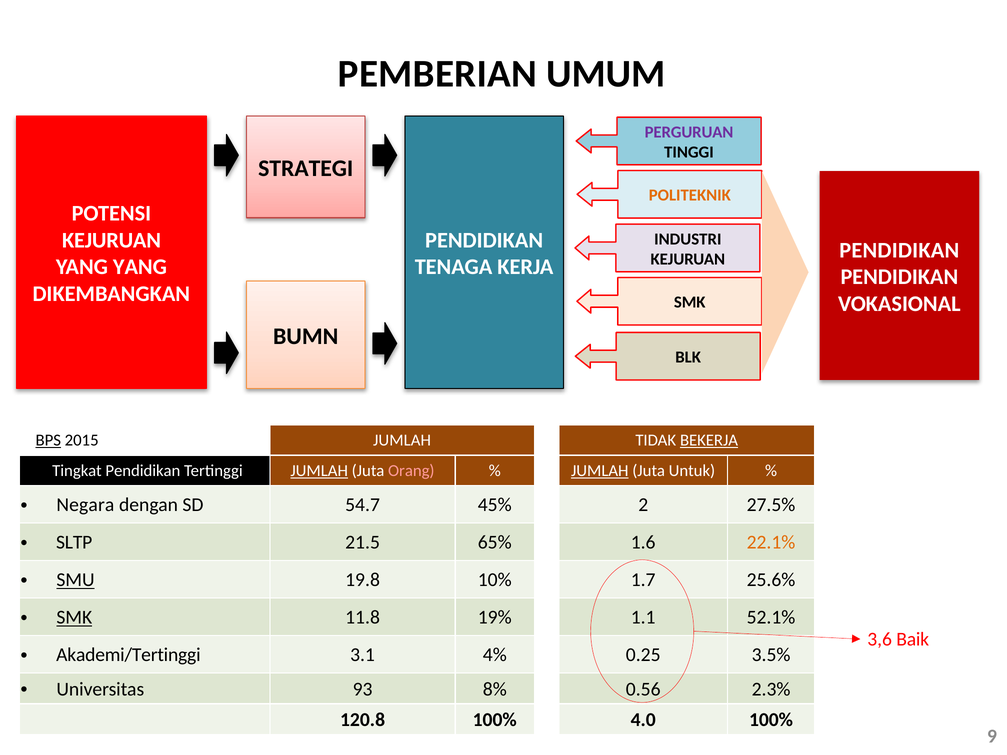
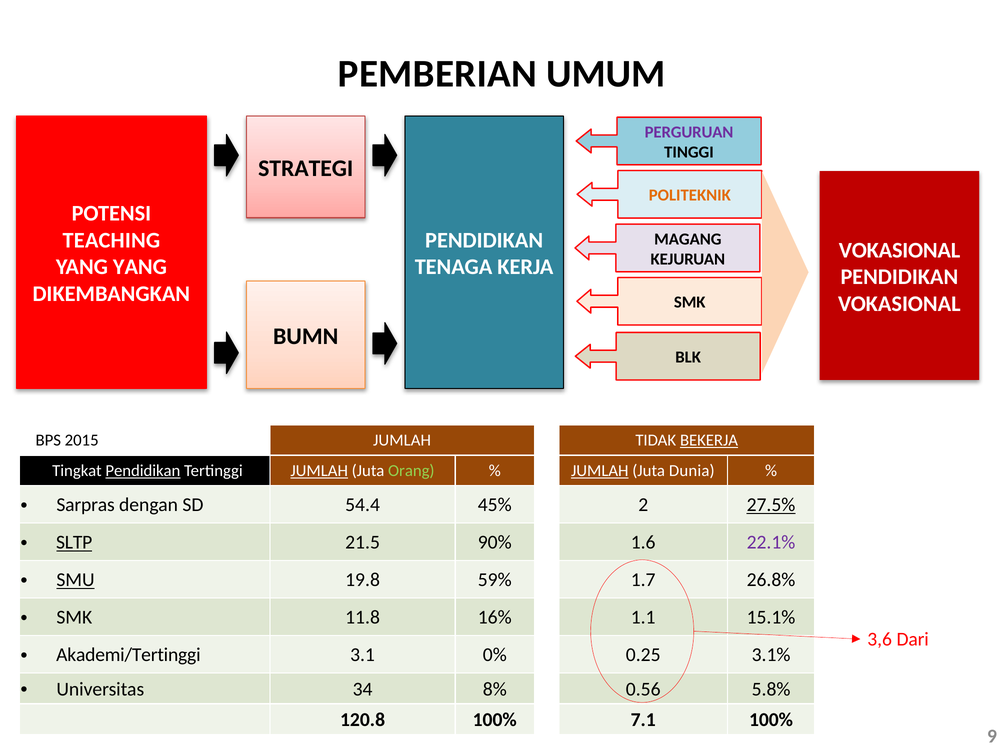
KEJURUAN: KEJURUAN -> TEACHING (111, 240)
INDUSTRI: INDUSTRI -> MAGANG (688, 239)
PENDIDIKAN: PENDIDIKAN -> VOKASIONAL (900, 250)
BPS underline: present -> none (48, 441)
Pendidikan underline: none -> present (143, 471)
Orang colour: pink -> light green (411, 471)
Untuk: Untuk -> Dunia (692, 471)
Negara: Negara -> Sarpras (86, 505)
54.7: 54.7 -> 54.4 (363, 505)
27.5% underline: none -> present (771, 505)
SLTP underline: none -> present (74, 543)
65%: 65% -> 90% (495, 543)
22.1% colour: orange -> purple (771, 543)
10%: 10% -> 59% (495, 580)
25.6%: 25.6% -> 26.8% (771, 580)
SMK underline: present -> none (74, 618)
19%: 19% -> 16% (495, 618)
52.1%: 52.1% -> 15.1% (771, 618)
Baik: Baik -> Dari (913, 639)
4%: 4% -> 0% (495, 655)
3.5%: 3.5% -> 3.1% (771, 655)
93: 93 -> 34 (363, 689)
2.3%: 2.3% -> 5.8% (771, 689)
4.0: 4.0 -> 7.1 (643, 720)
